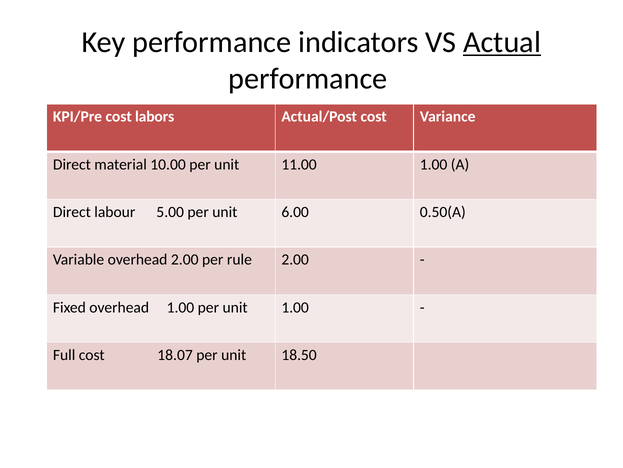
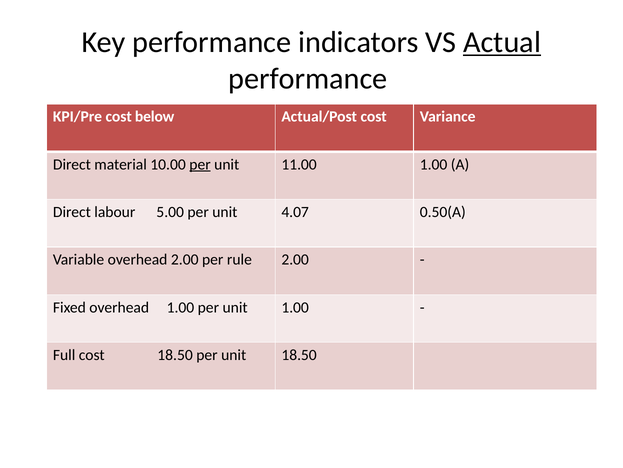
labors: labors -> below (155, 117)
per underline: none -> present (200, 164)
6.00: 6.00 -> 4.07 (295, 212)
cost 18.07: 18.07 -> 18.50 (175, 355)
